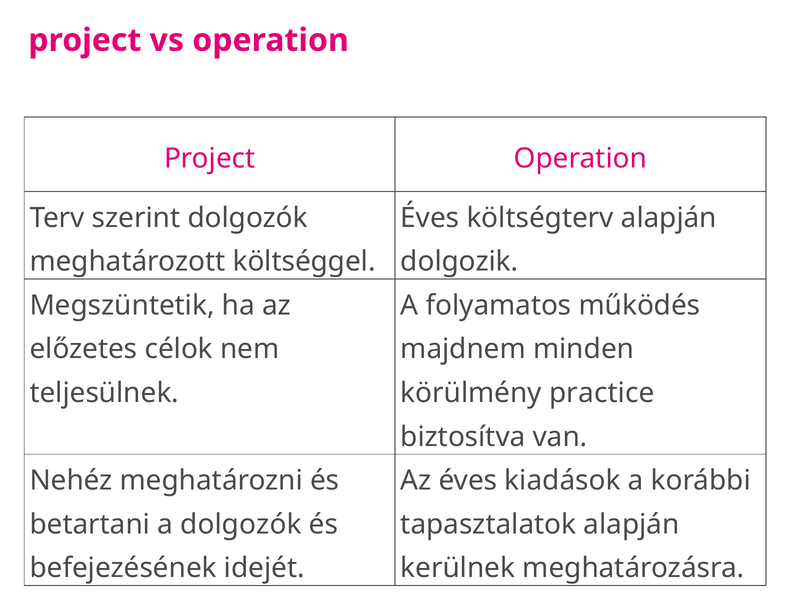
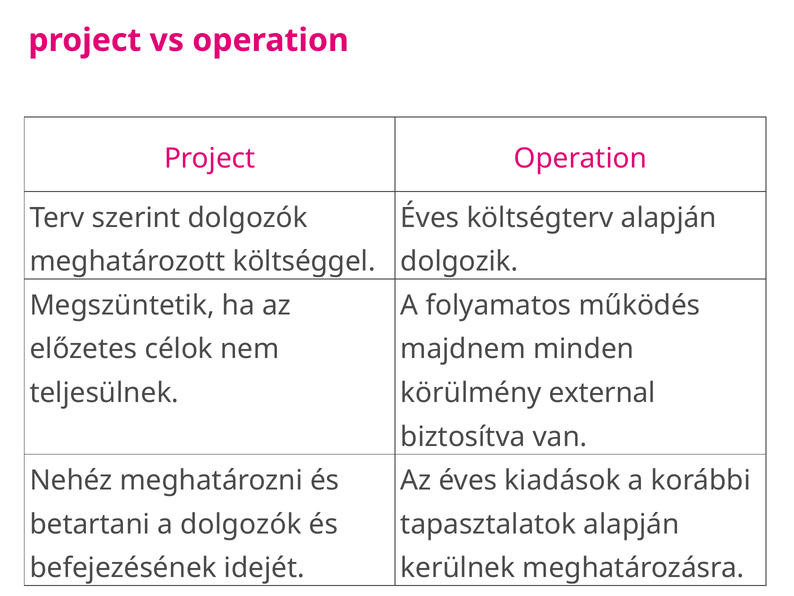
practice: practice -> external (602, 393)
